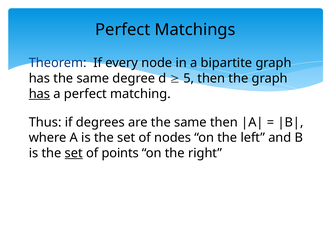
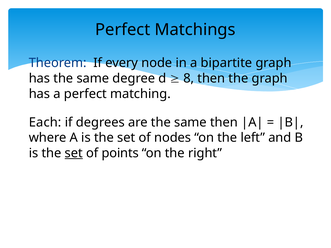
5: 5 -> 8 (189, 79)
has underline: present -> none (39, 94)
Thus: Thus -> Each (45, 122)
